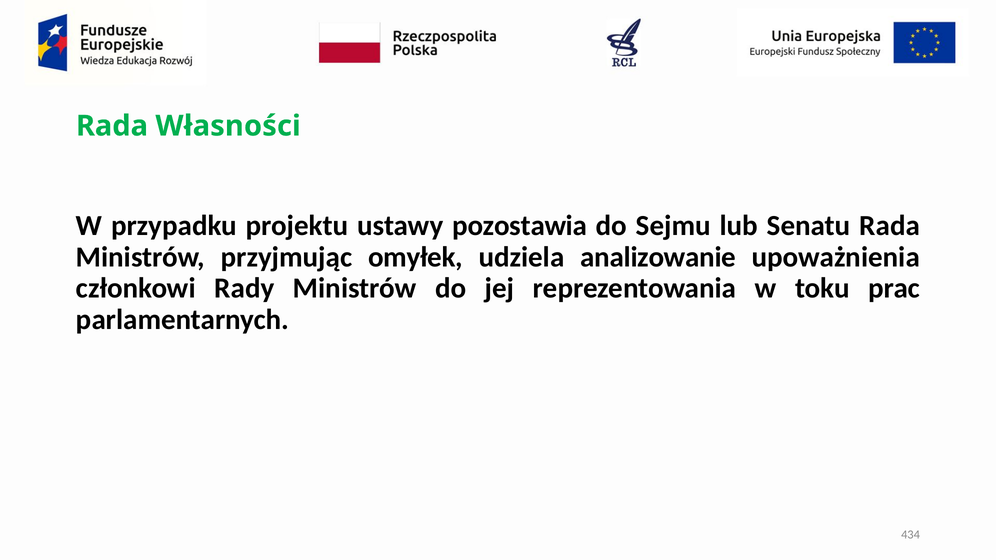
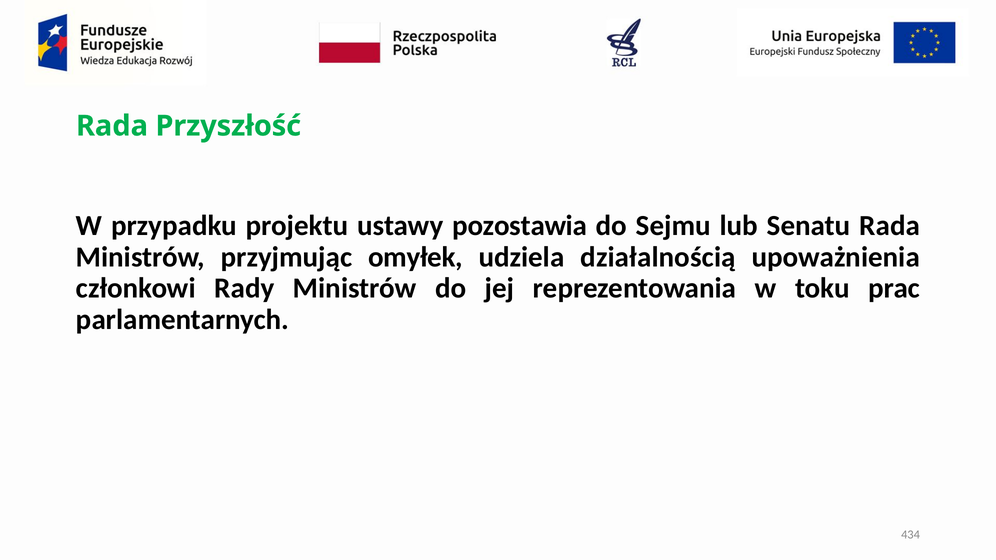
Własności: Własności -> Przyszłość (228, 126)
analizowanie: analizowanie -> działalnością (658, 257)
